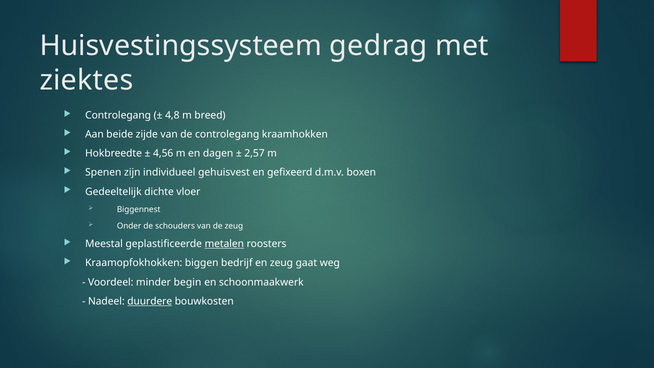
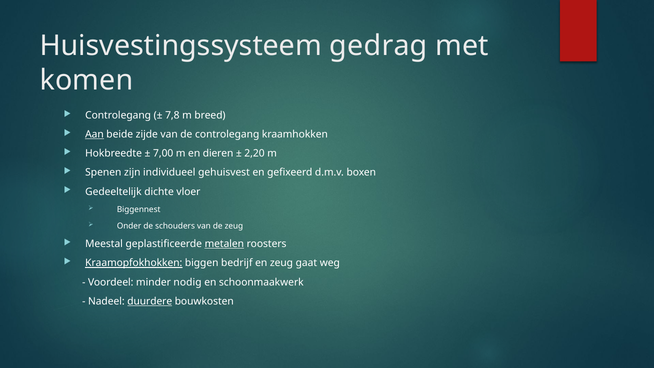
ziektes: ziektes -> komen (86, 80)
4,8: 4,8 -> 7,8 (172, 115)
Aan underline: none -> present (95, 134)
4,56: 4,56 -> 7,00 (163, 153)
dagen: dagen -> dieren (218, 153)
2,57: 2,57 -> 2,20 (254, 153)
Kraamopfokhokken underline: none -> present (134, 263)
begin: begin -> nodig (188, 282)
